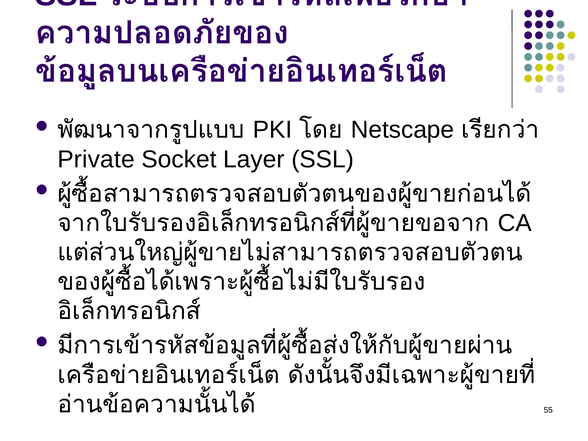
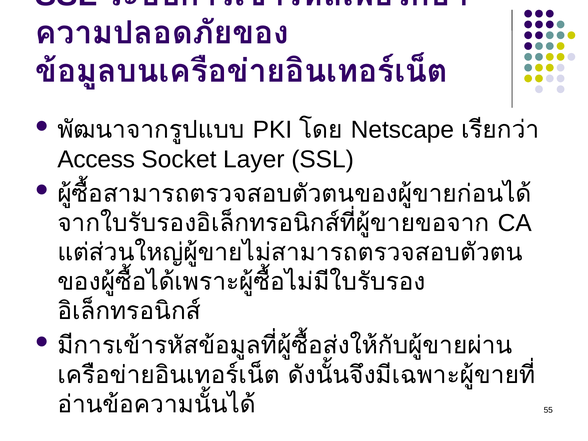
Private: Private -> Access (96, 159)
